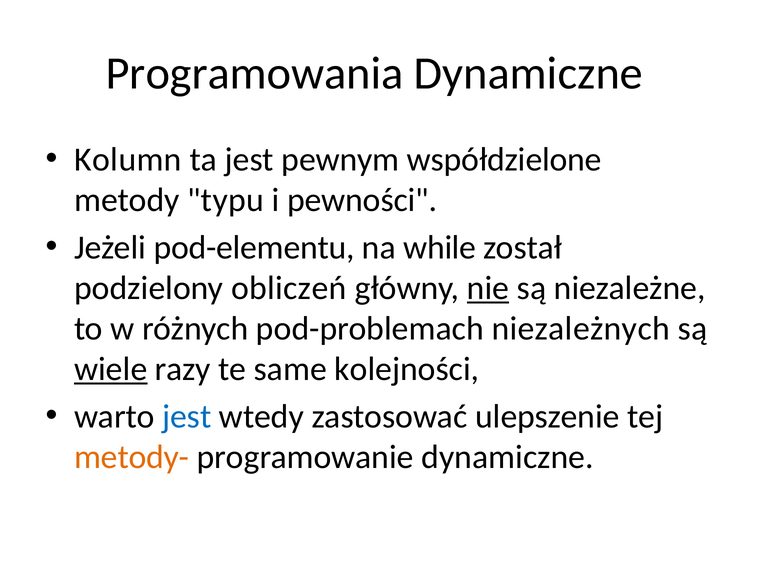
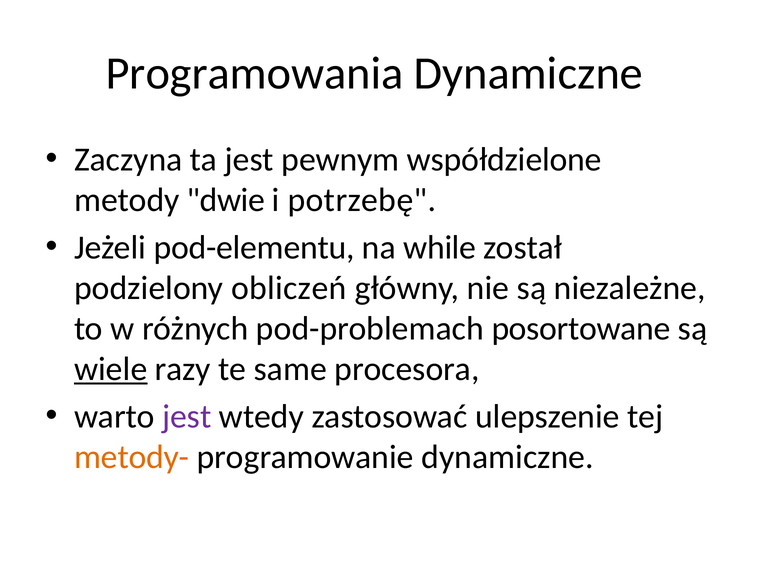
Kolumn: Kolumn -> Zaczyna (128, 159)
typu: typu -> dwie (226, 200)
pewności: pewności -> potrzebę (362, 200)
nie underline: present -> none (488, 288)
niezależnych: niezależnych -> posortowane (581, 329)
kolejności: kolejności -> procesora (407, 369)
jest colour: blue -> purple (187, 416)
